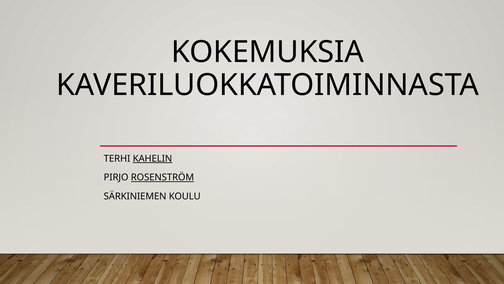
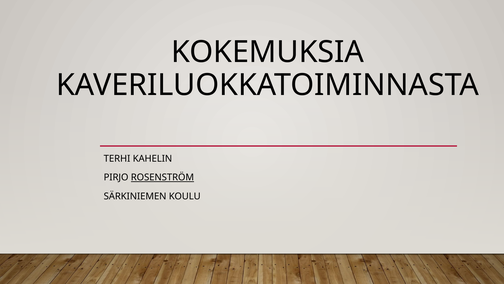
KAHELIN underline: present -> none (152, 158)
